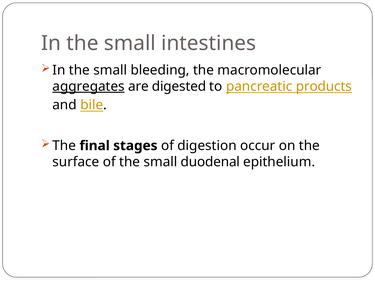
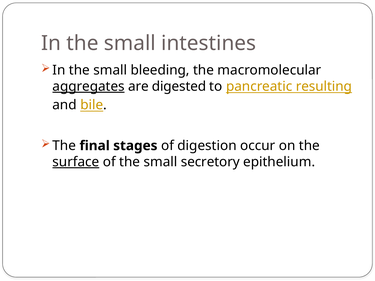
products: products -> resulting (324, 87)
surface underline: none -> present (76, 162)
duodenal: duodenal -> secretory (210, 162)
